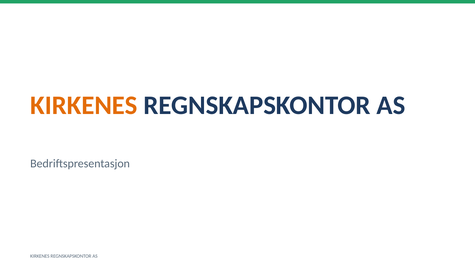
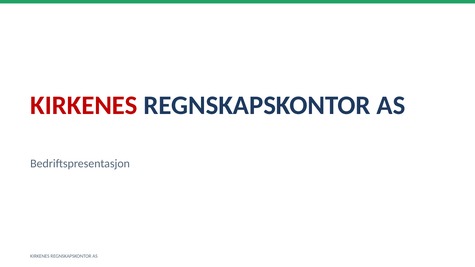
KIRKENES colour: orange -> red (84, 105)
